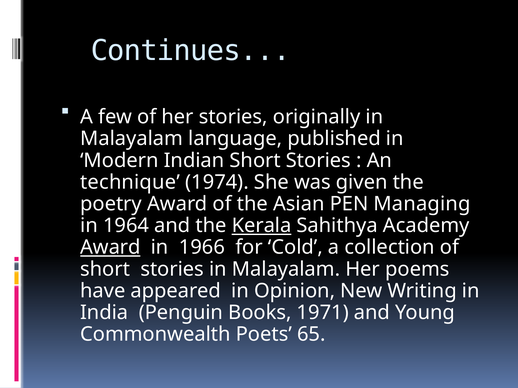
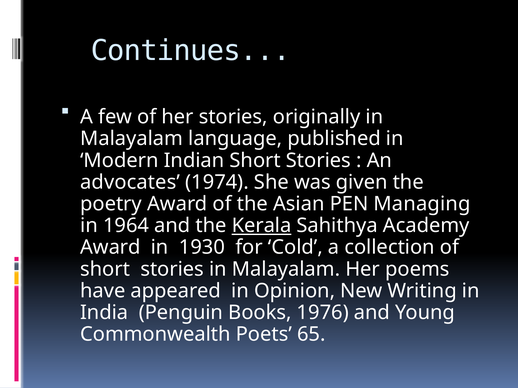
technique: technique -> advocates (130, 182)
Award underline: present -> none (110, 248)
1966: 1966 -> 1930 (202, 248)
1971: 1971 -> 1976 (323, 313)
